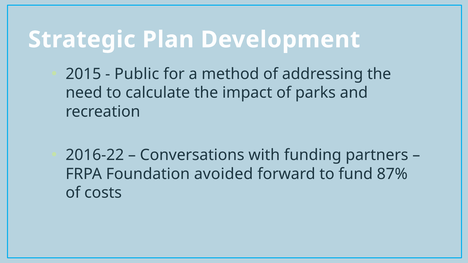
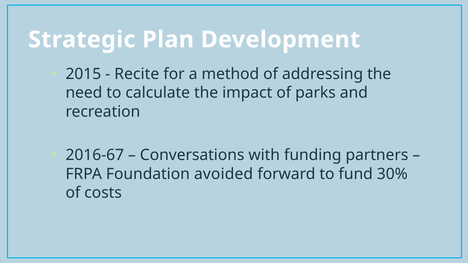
Public: Public -> Recite (137, 74)
2016-22: 2016-22 -> 2016-67 (95, 155)
87%: 87% -> 30% (392, 174)
